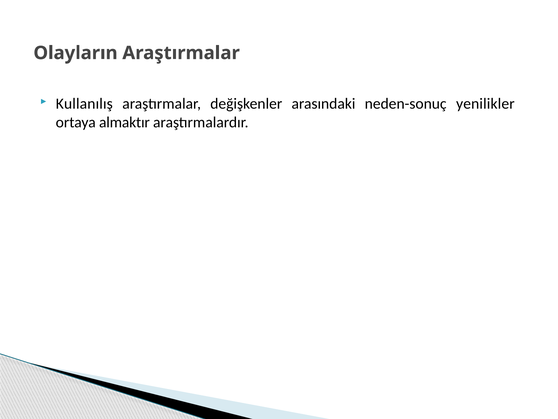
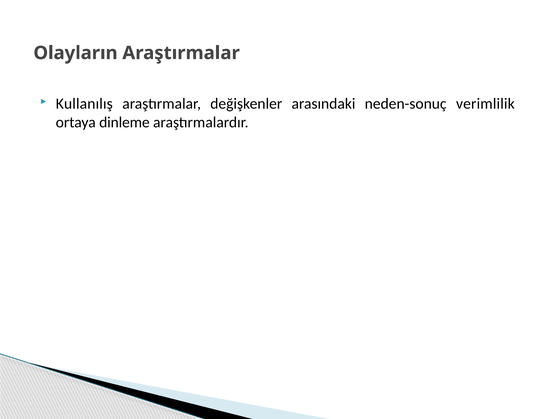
yenilikler: yenilikler -> verimlilik (485, 104)
almaktır: almaktır -> dinleme (124, 122)
